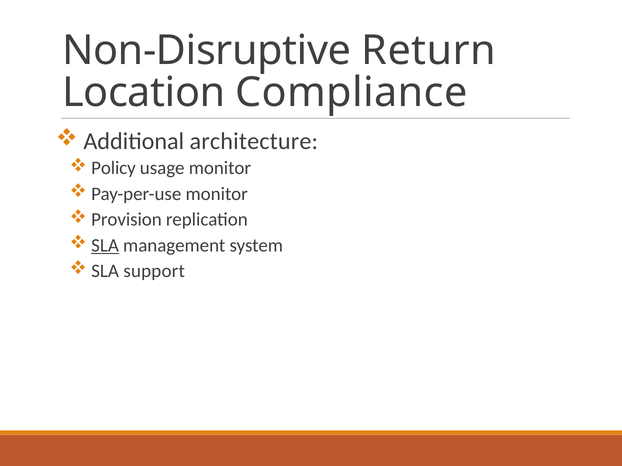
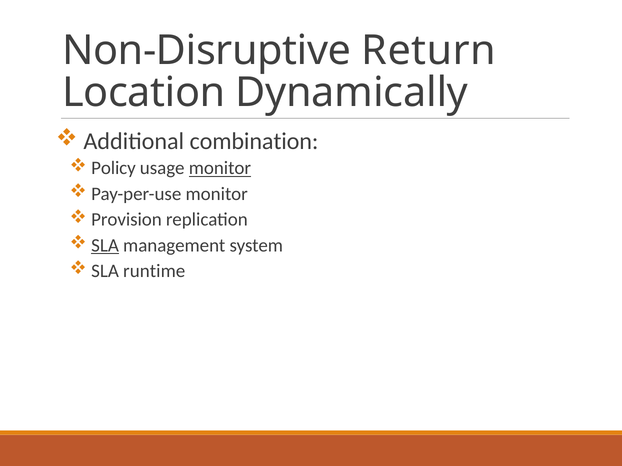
Compliance: Compliance -> Dynamically (352, 93)
architecture: architecture -> combination (254, 142)
monitor underline: none -> present (220, 168)
support: support -> runtime (154, 271)
